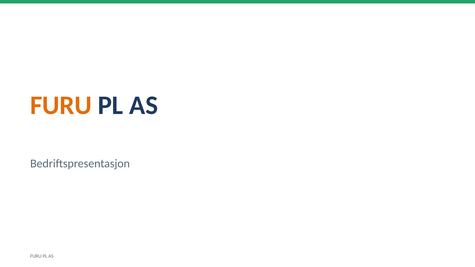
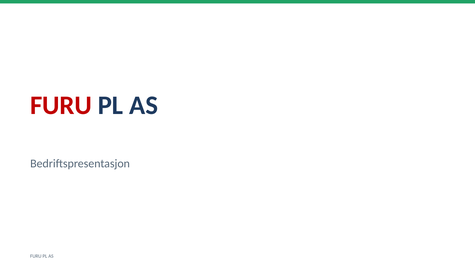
FURU colour: orange -> red (61, 105)
